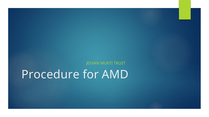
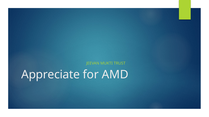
Procedure: Procedure -> Appreciate (51, 75)
